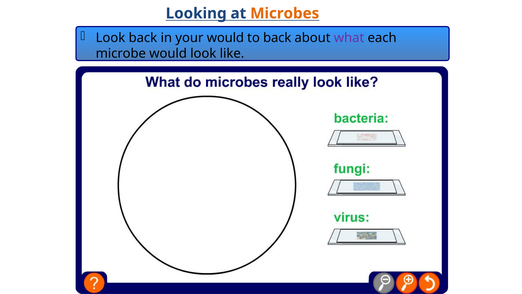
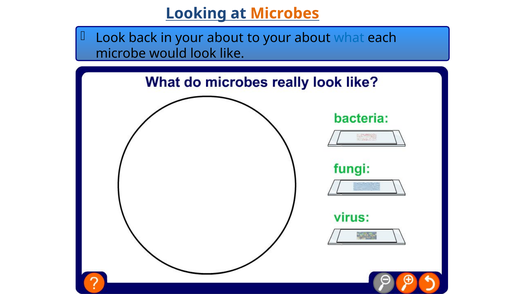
in your would: would -> about (225, 38)
to back: back -> your (277, 38)
what colour: purple -> blue (349, 38)
